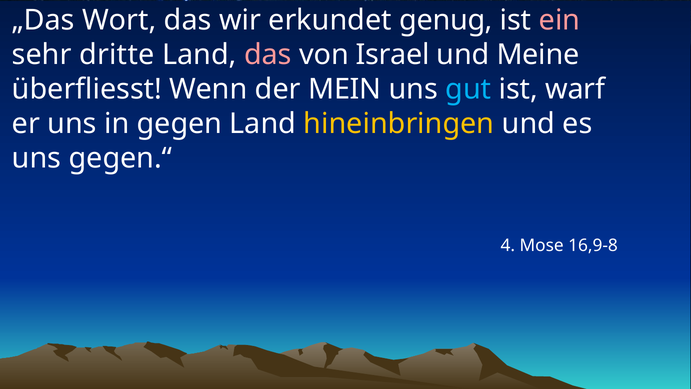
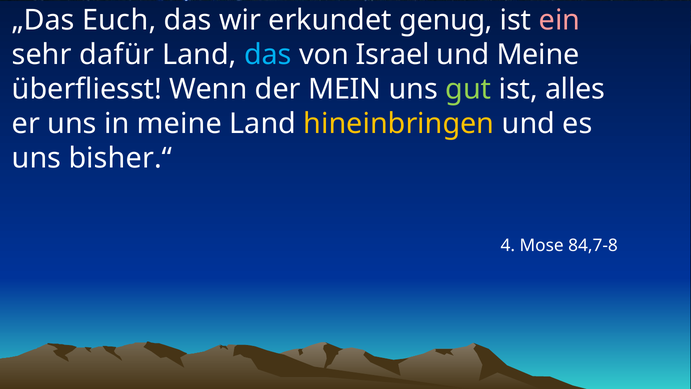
Wort: Wort -> Euch (119, 20)
dritte: dritte -> dafür (117, 55)
das colour: pink -> light blue (268, 55)
gut colour: light blue -> light green (468, 89)
warf: warf -> alles (575, 89)
in gegen: gegen -> meine (179, 124)
gegen.“: gegen.“ -> bisher.“ (120, 158)
16,9-8: 16,9-8 -> 84,7-8 (593, 245)
